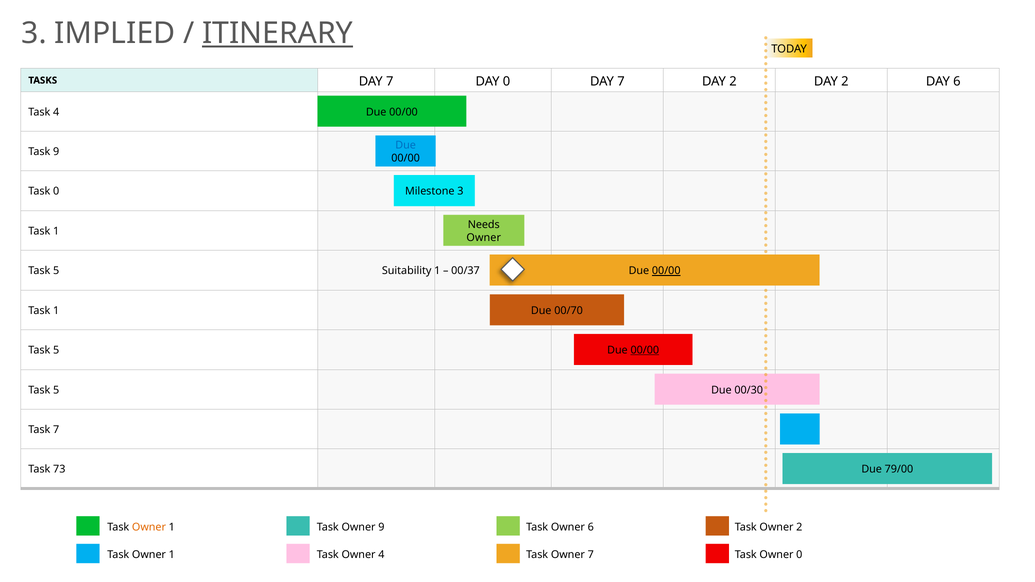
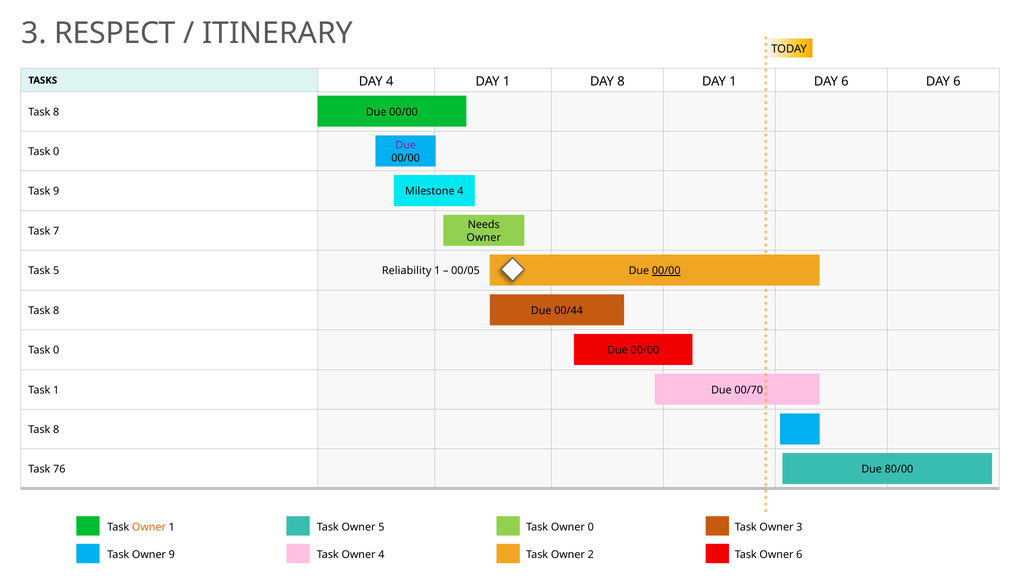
IMPLIED: IMPLIED -> RESPECT (115, 33)
ITINERARY underline: present -> none (278, 33)
TASKS DAY 7: 7 -> 4 (390, 82)
0: 0 -> 1 (507, 82)
7: 7 -> 8 (621, 82)
2: 2 -> 1 (733, 82)
2: 2 -> 6 (845, 82)
4: 4 -> 8 (56, 112)
Due colour: blue -> purple (406, 145)
9: 9 -> 0 (56, 152)
Milestone 3: 3 -> 4 (460, 191)
Task 0: 0 -> 9 (56, 191)
1: 1 -> 7 (56, 231)
Suitability: Suitability -> Reliability (407, 271)
00/37: 00/37 -> 00/05 (466, 271)
1: 1 -> 8 (56, 311)
00/70: 00/70 -> 00/44 (569, 311)
00/00 underline: present -> none (645, 350)
5: 5 -> 0 (56, 350)
5: 5 -> 1 (56, 390)
00/30: 00/30 -> 00/70 (749, 390)
7: 7 -> 8 (56, 430)
79/00: 79/00 -> 80/00 (899, 470)
73: 73 -> 76 (59, 470)
Owner 6: 6 -> 0 (591, 527)
Owner 2: 2 -> 3 (799, 527)
Owner 9: 9 -> 5 (381, 527)
Owner 7: 7 -> 2 (591, 555)
Owner 0: 0 -> 6 (799, 555)
1: 1 -> 9 (172, 555)
